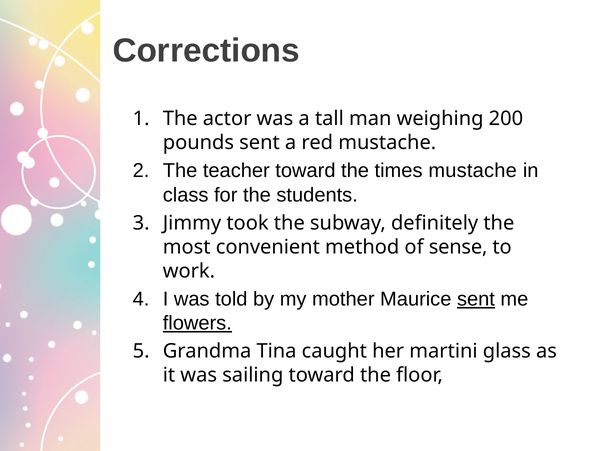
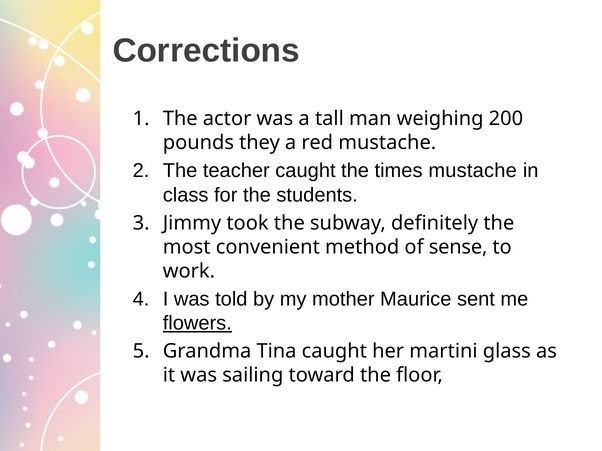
pounds sent: sent -> they (260, 143)
teacher toward: toward -> caught (305, 171)
sent underline: present -> none (476, 299)
